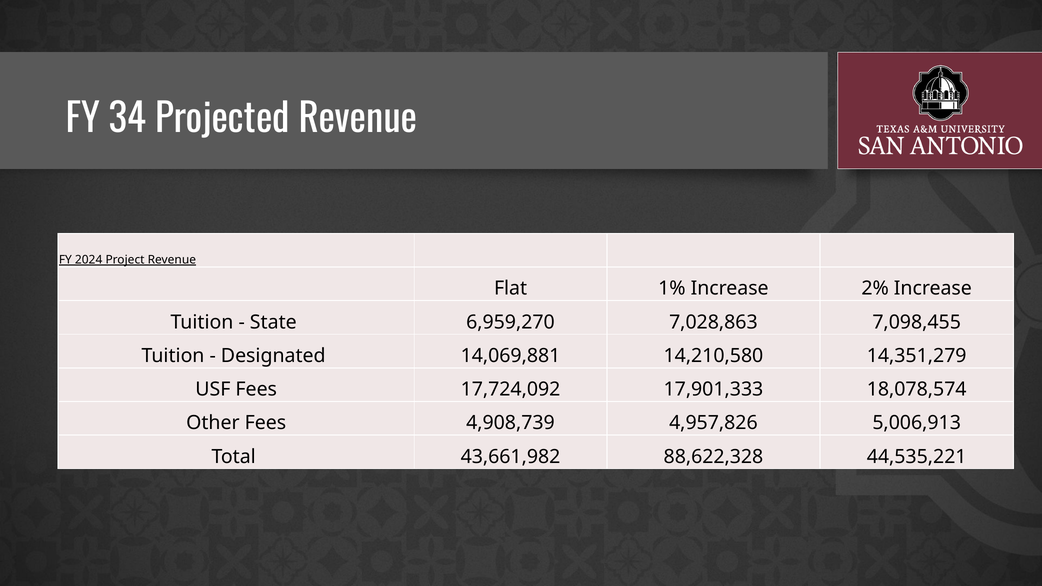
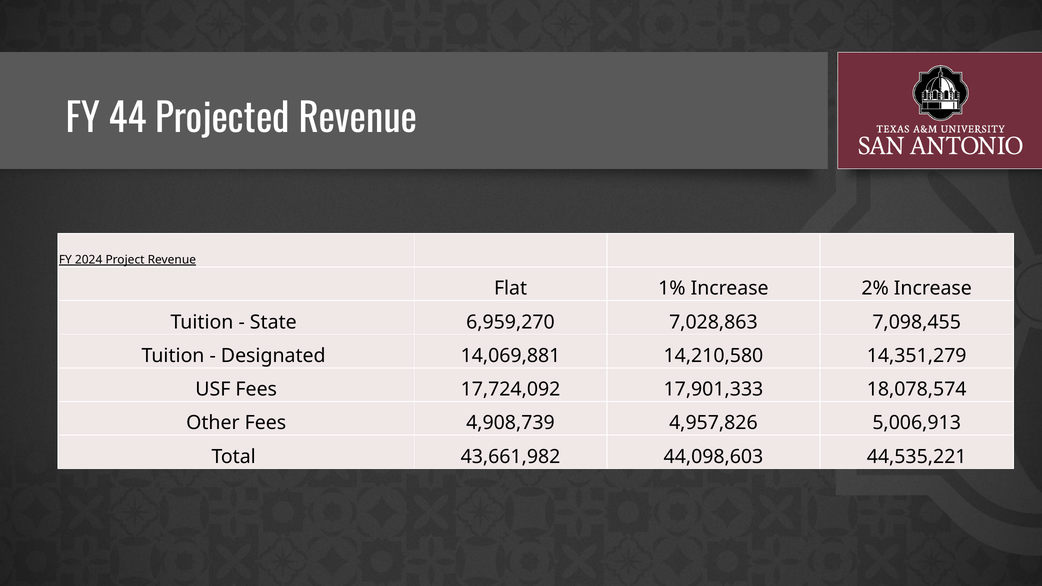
34: 34 -> 44 (128, 119)
88,622,328: 88,622,328 -> 44,098,603 (713, 457)
